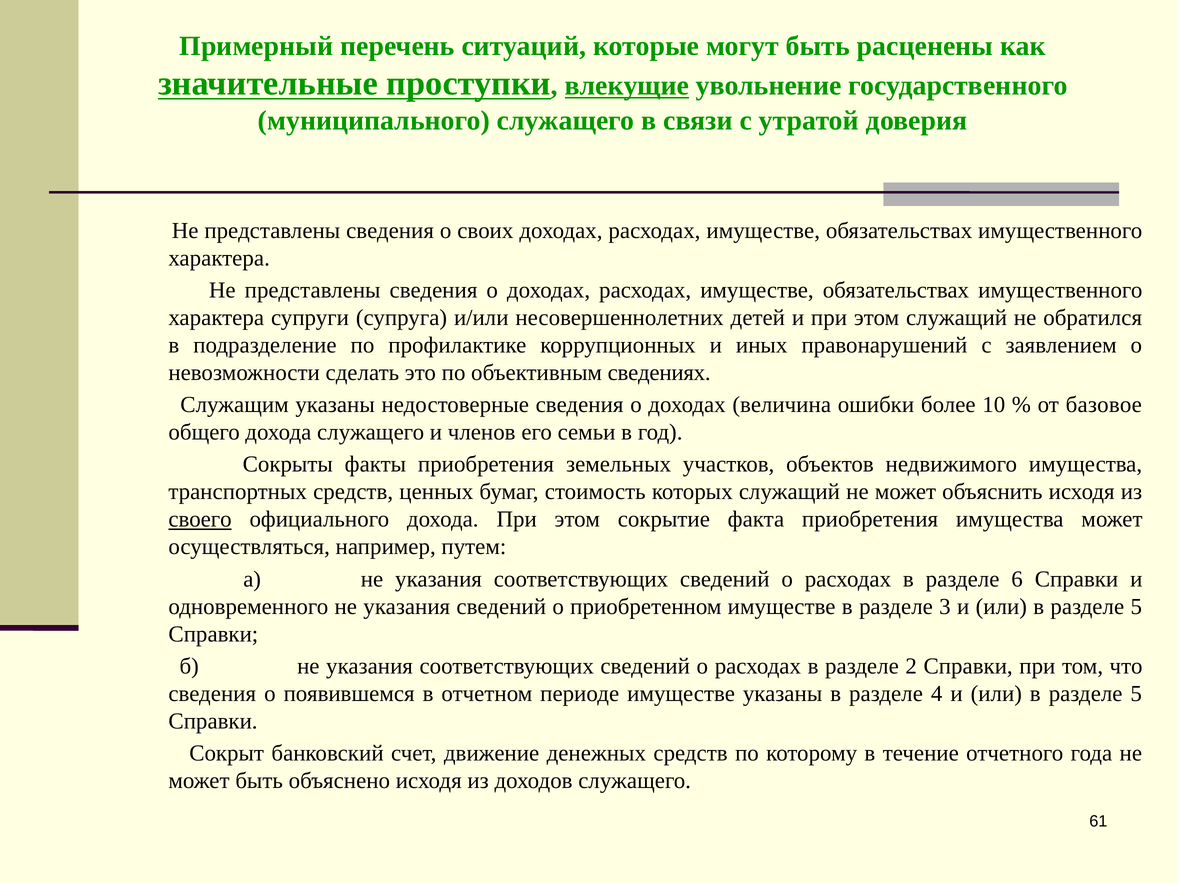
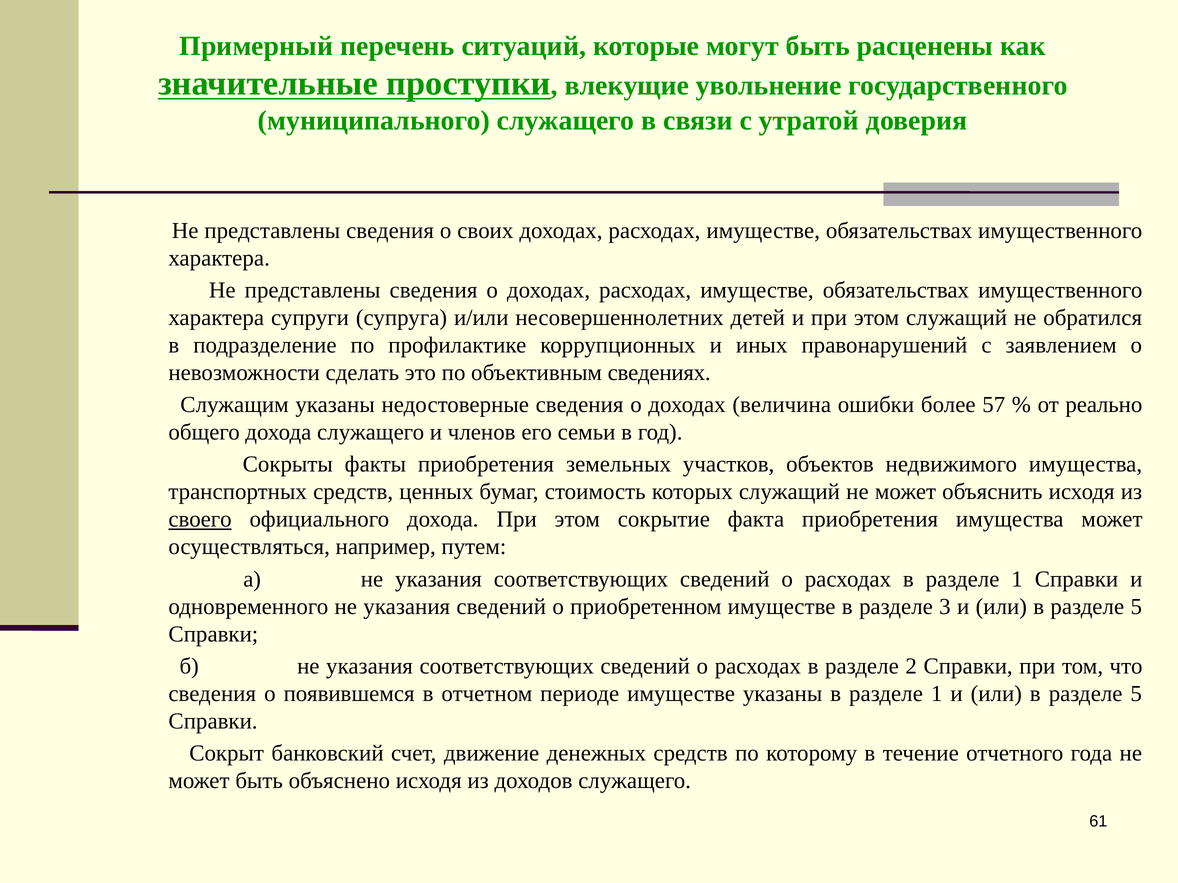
влекущие underline: present -> none (627, 86)
10: 10 -> 57 (994, 405)
базовое: базовое -> реально (1104, 405)
расходах в разделе 6: 6 -> 1 (1017, 579)
указаны в разделе 4: 4 -> 1 (937, 694)
